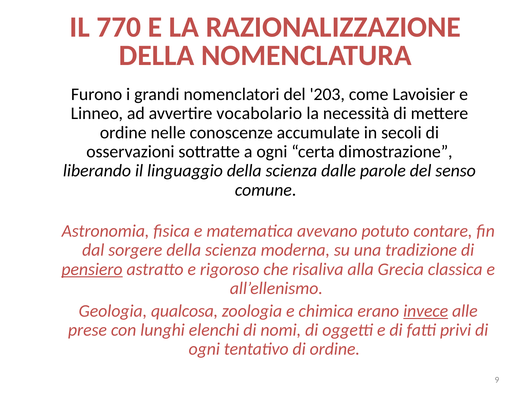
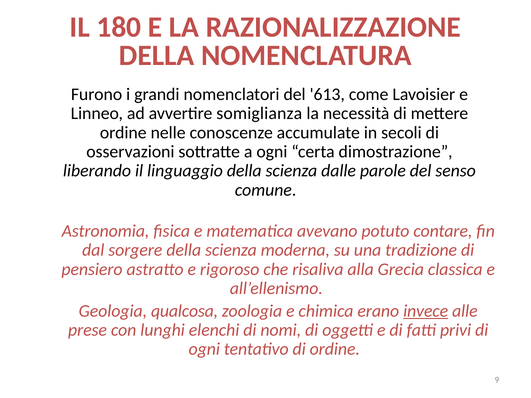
770: 770 -> 180 (119, 27)
203: 203 -> 613 (327, 94)
vocabolario: vocabolario -> somiglianza (259, 114)
pensiero underline: present -> none (92, 269)
